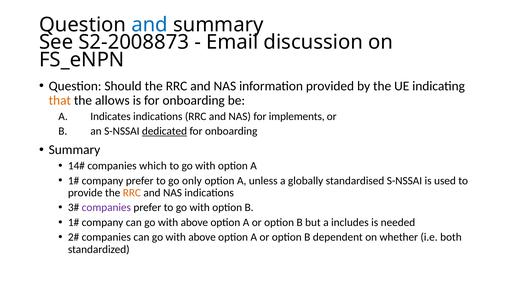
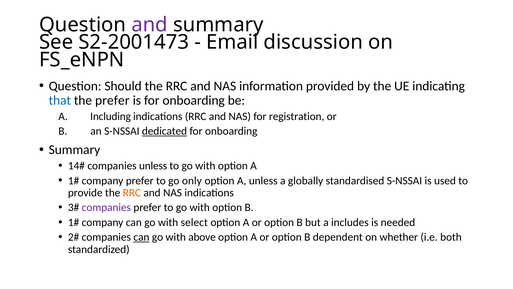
and colour: blue -> purple (150, 25)
S2-2008873: S2-2008873 -> S2-2001473 (134, 42)
that colour: orange -> blue (60, 100)
the allows: allows -> prefer (112, 100)
Indicates: Indicates -> Including (111, 116)
implements: implements -> registration (297, 116)
companies which: which -> unless (153, 166)
above: above -> select (194, 222)
can underline: none -> present (141, 237)
